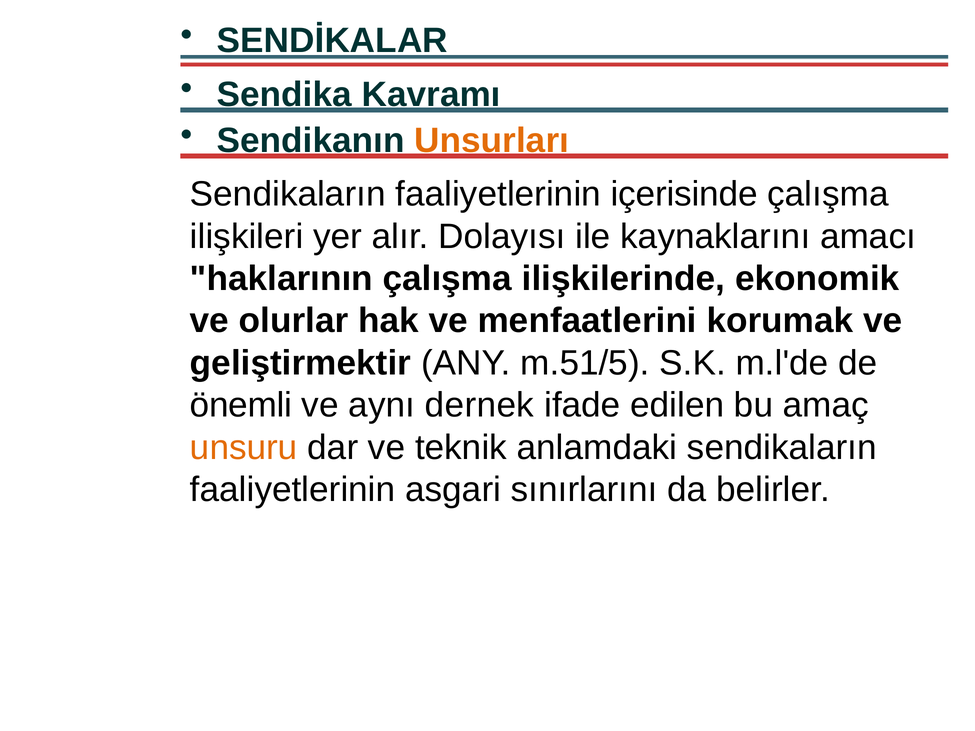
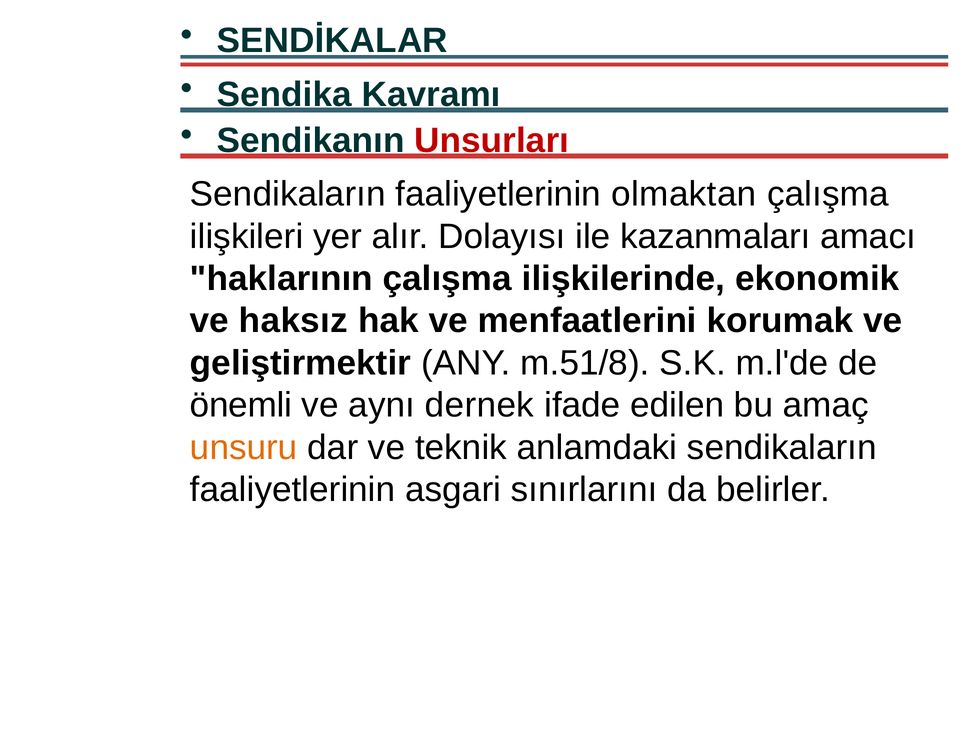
Unsurları colour: orange -> red (492, 141)
içerisinde: içerisinde -> olmaktan (684, 194)
kaynaklarını: kaynaklarını -> kazanmaları (715, 237)
olurlar: olurlar -> haksız (293, 321)
m.51/5: m.51/5 -> m.51/8 (585, 363)
